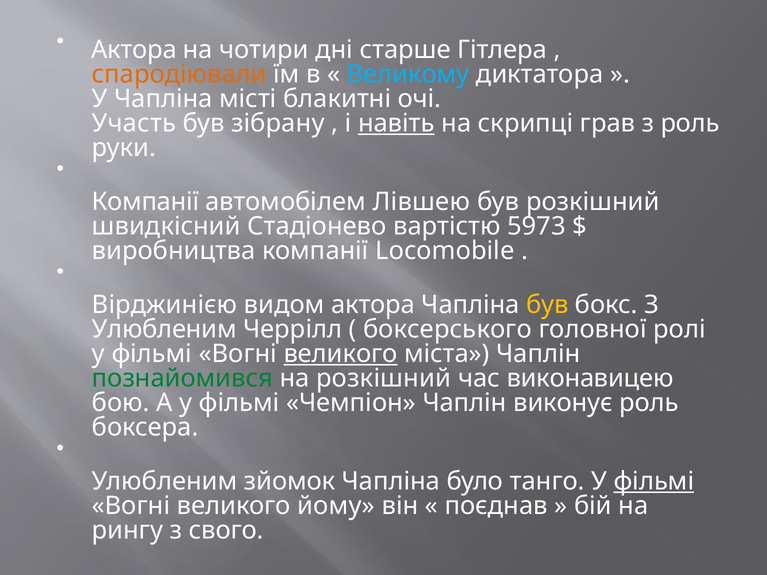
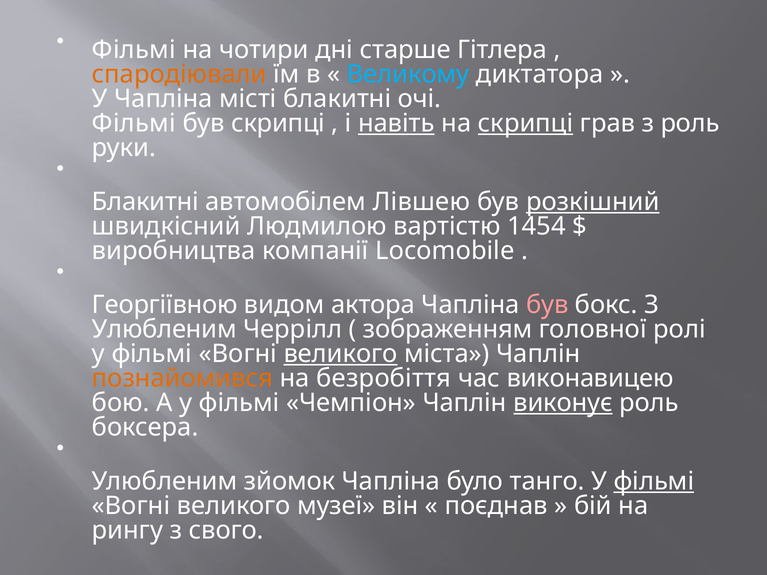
Актора: Актора -> Фільмі (134, 50)
Участь: Участь -> Фільмі (134, 123)
був зібрану: зібрану -> скрипці (278, 123)
скрипці underline: none -> present (526, 123)
Компанії: Компанії -> Блакитні (145, 202)
розкішний underline: none -> present (593, 202)
Стадіонево: Стадіонево -> Людмилою (317, 226)
5973: 5973 -> 1454 (537, 226)
Вірджинією: Вірджинією -> Георгіївною (165, 305)
був colour: yellow -> pink (547, 305)
боксерського: боксерського -> зображенням (448, 329)
познайомився colour: green -> orange (182, 379)
на розкішний: розкішний -> безробіття (384, 379)
виконує underline: none -> present (563, 403)
йому: йому -> музеї (336, 506)
